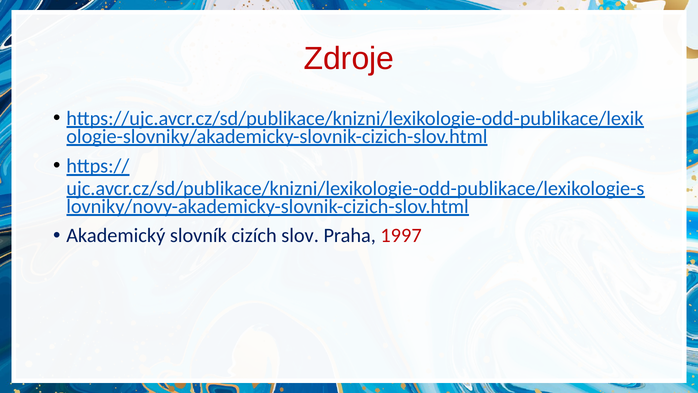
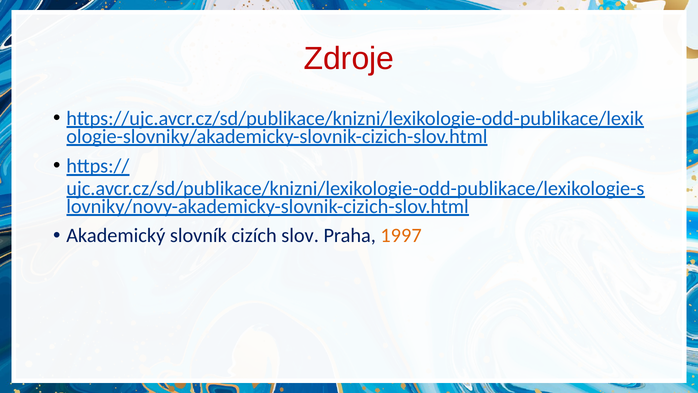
1997 colour: red -> orange (401, 236)
